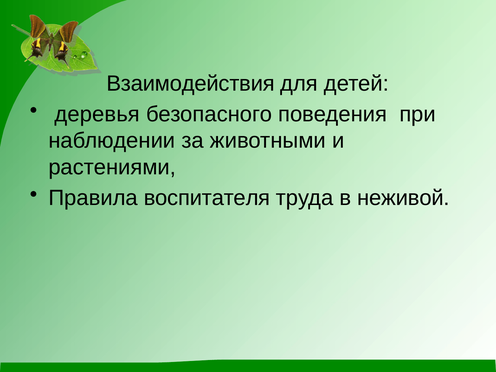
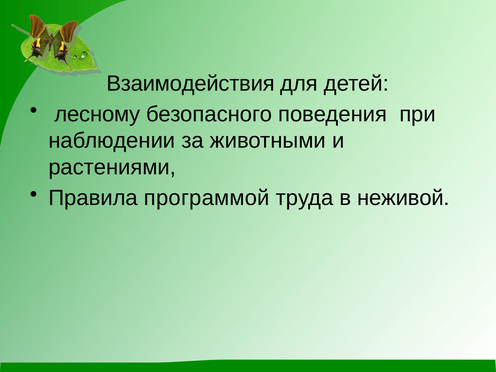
деревья: деревья -> лесному (97, 114)
воспитателя: воспитателя -> программой (207, 198)
